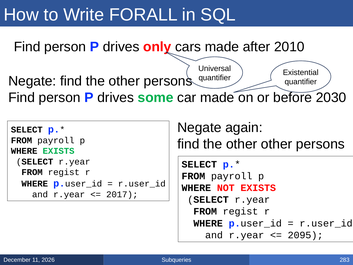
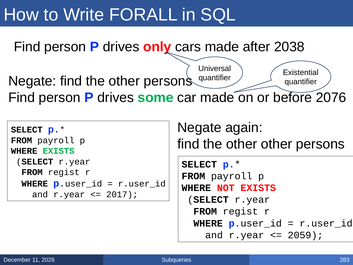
2010: 2010 -> 2038 (289, 47)
2030: 2030 -> 2076 (331, 97)
2095: 2095 -> 2059 (305, 235)
